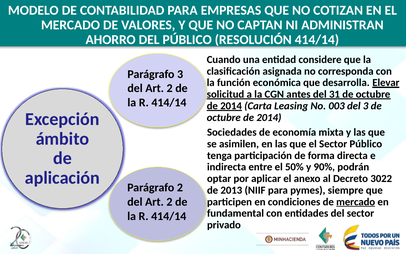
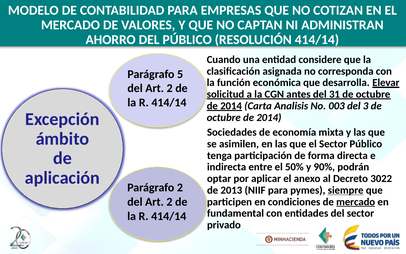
Parágrafo 3: 3 -> 5 (180, 74)
Leasing: Leasing -> Analisis (291, 106)
siempre underline: none -> present (346, 190)
